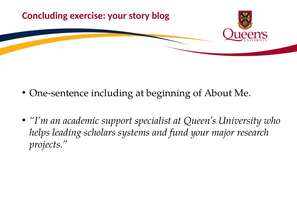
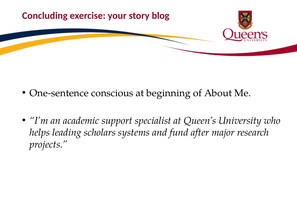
including: including -> conscious (112, 93)
fund your: your -> after (200, 133)
